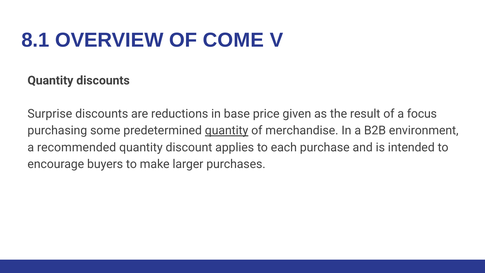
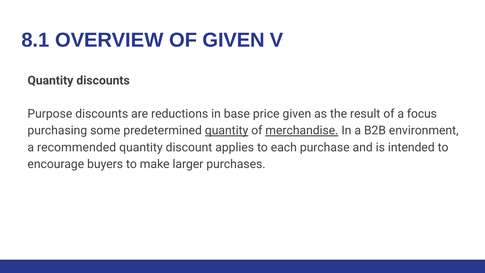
OF COME: COME -> GIVEN (234, 40)
Surprise: Surprise -> Purpose (50, 114)
merchandise underline: none -> present (302, 131)
